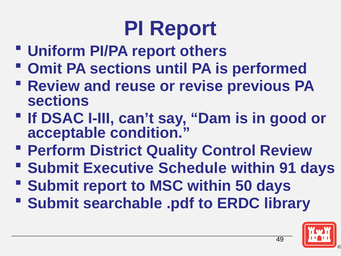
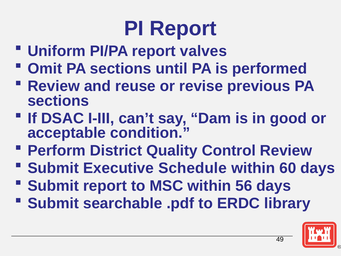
others: others -> valves (203, 51)
91: 91 -> 60 (288, 168)
50: 50 -> 56 (244, 186)
